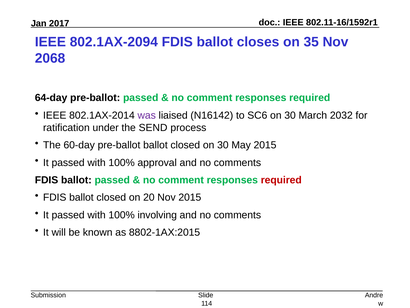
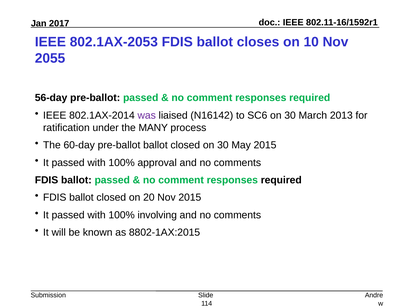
802.1AX-2094: 802.1AX-2094 -> 802.1AX-2053 (114, 42)
35: 35 -> 10 (311, 42)
2068: 2068 -> 2055 (50, 58)
64-day: 64-day -> 56-day (51, 98)
2032: 2032 -> 2013 (341, 115)
SEND: SEND -> MANY (153, 127)
required colour: red -> black (281, 180)
